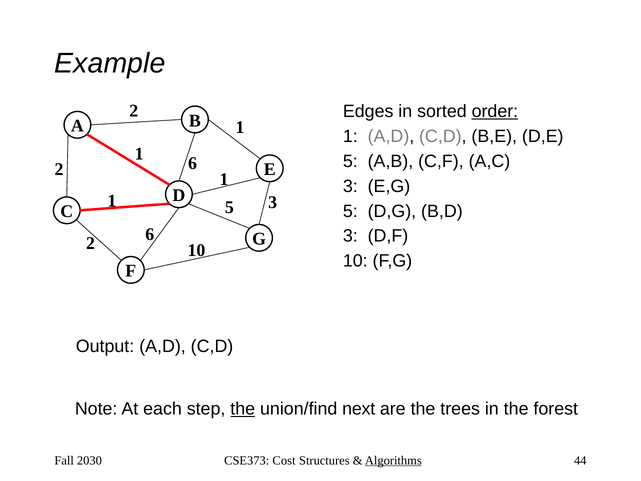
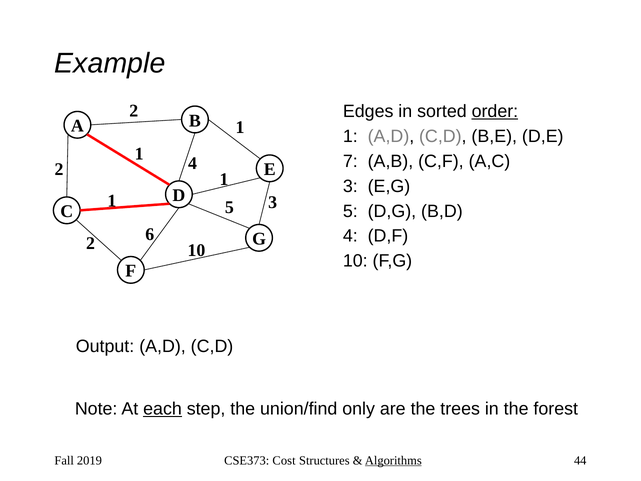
5: 5 -> 7 (350, 161)
6: 6 -> 4 (193, 163)
3: 3 -> 4 (350, 236)
each underline: none -> present (163, 409)
the underline: present -> none (243, 409)
next: next -> only (359, 409)
2030: 2030 -> 2019 (89, 460)
